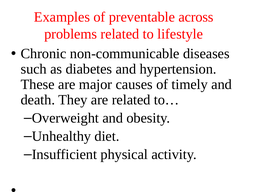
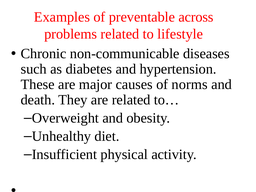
timely: timely -> norms (190, 84)
